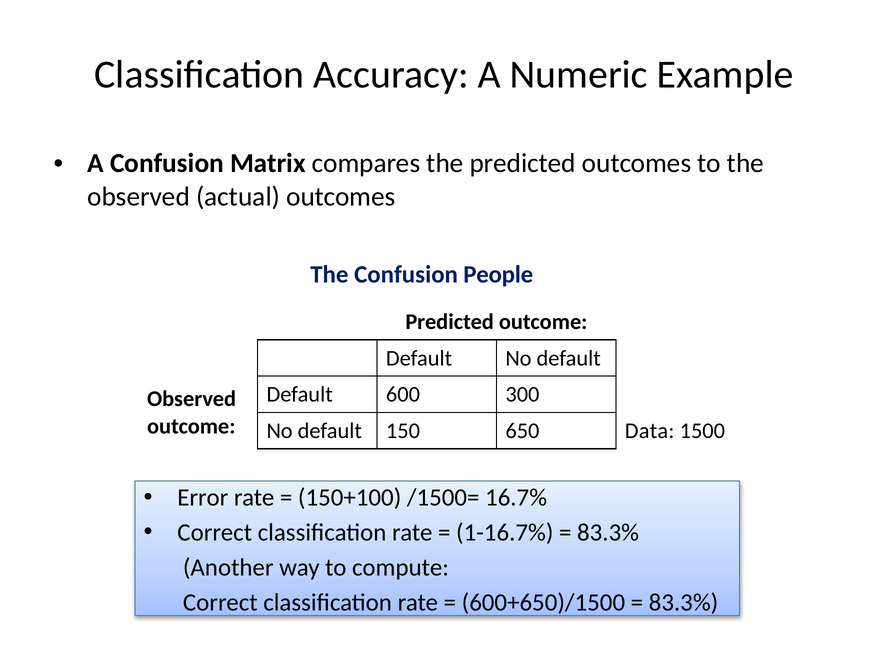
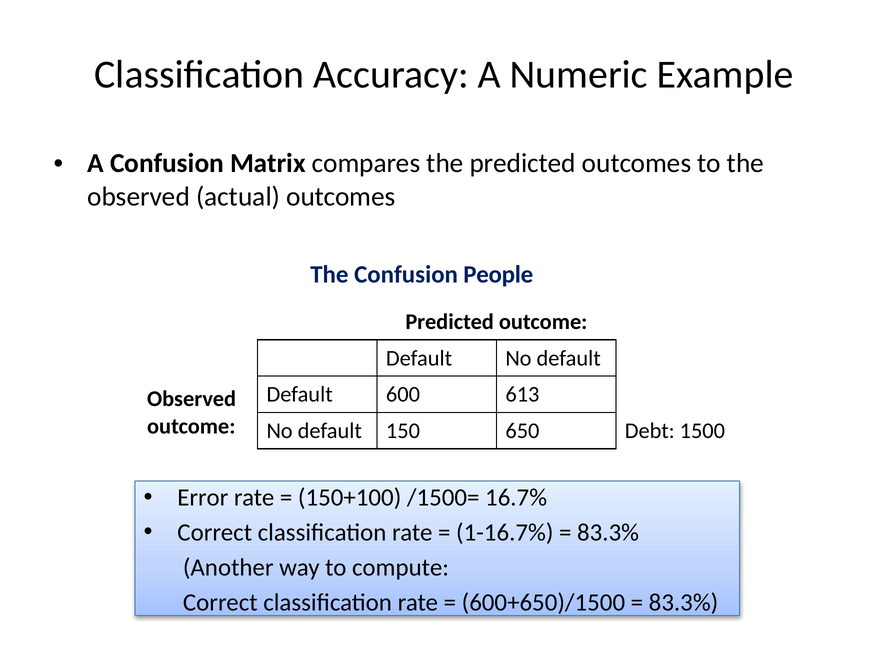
300: 300 -> 613 (522, 395)
Data: Data -> Debt (650, 431)
